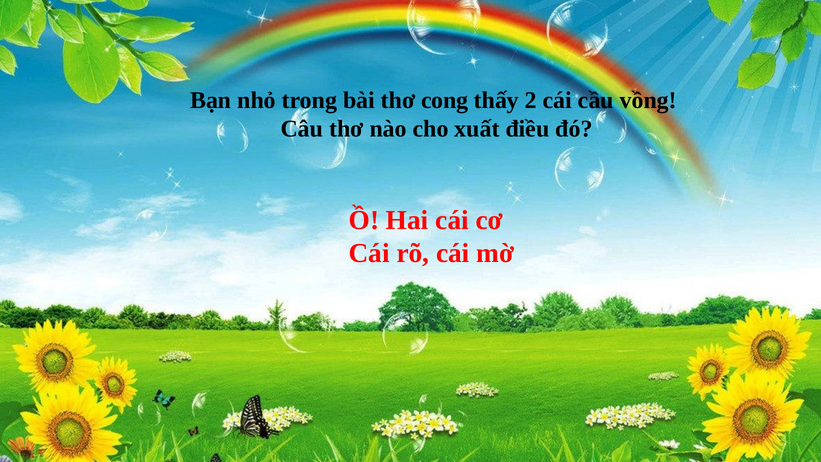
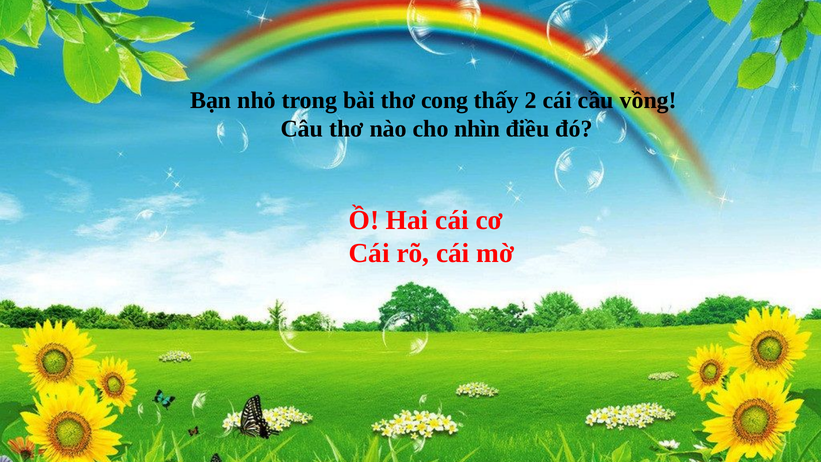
xuất: xuất -> nhìn (477, 129)
